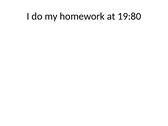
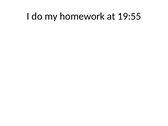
19:80: 19:80 -> 19:55 (129, 16)
